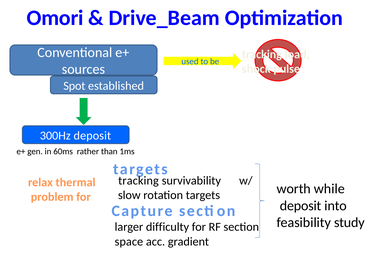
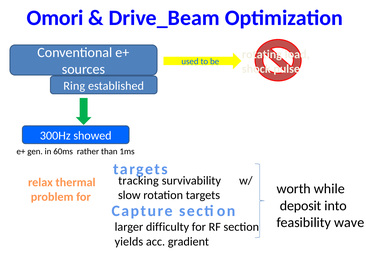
tracking: tracking -> rotating (262, 54)
Spot: Spot -> Ring (74, 86)
300Hz deposit: deposit -> showed (92, 136)
study: study -> wave (349, 223)
space: space -> yields (129, 242)
